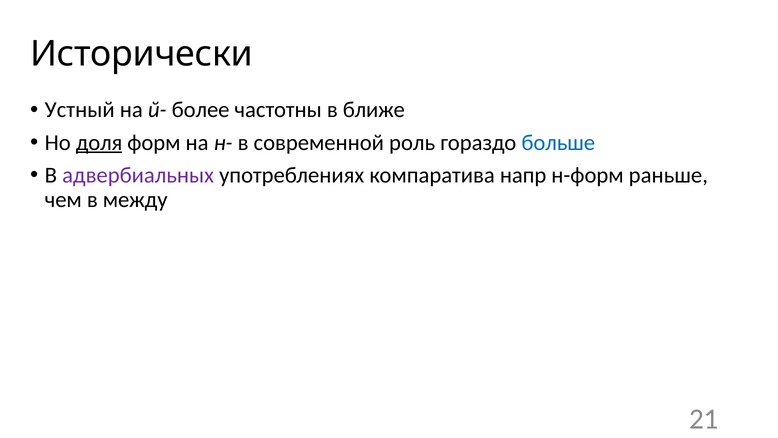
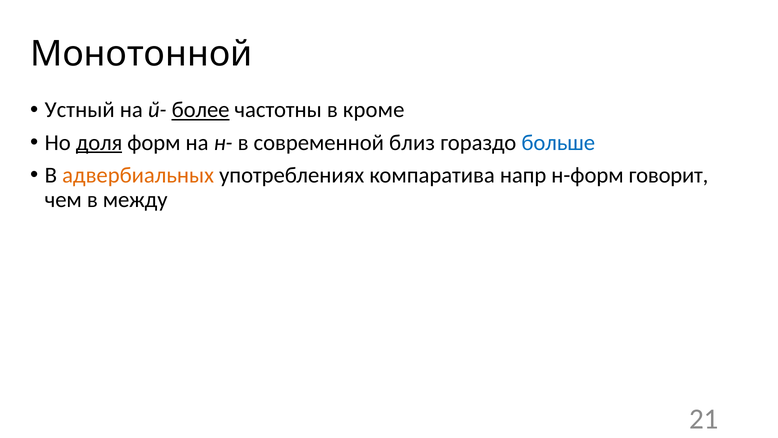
Исторически: Исторически -> Монотонной (141, 54)
более underline: none -> present (201, 110)
ближе: ближе -> кроме (374, 110)
роль: роль -> близ (412, 142)
адвербиальных colour: purple -> orange (138, 175)
раньше: раньше -> говорит (668, 175)
